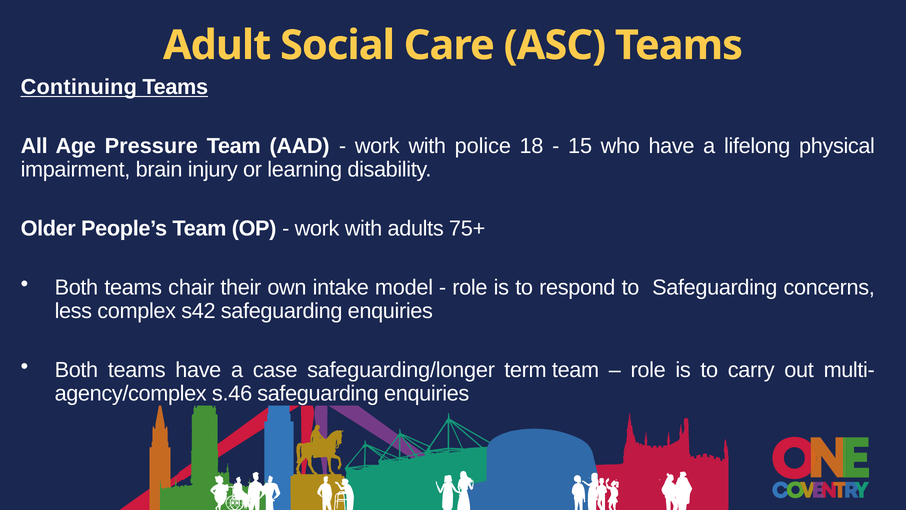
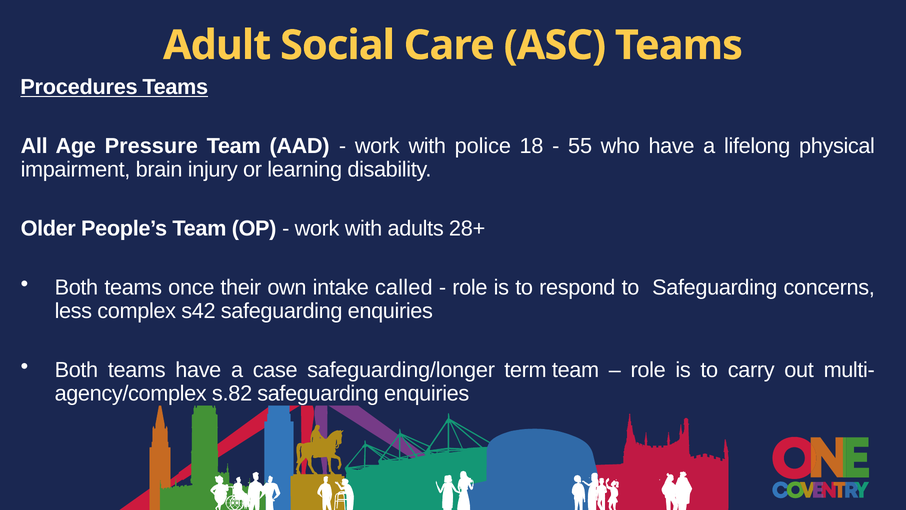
Continuing: Continuing -> Procedures (79, 87)
15: 15 -> 55 (580, 146)
75+: 75+ -> 28+ (467, 228)
chair: chair -> once (191, 287)
model: model -> called (404, 287)
s.46: s.46 -> s.82 (232, 393)
